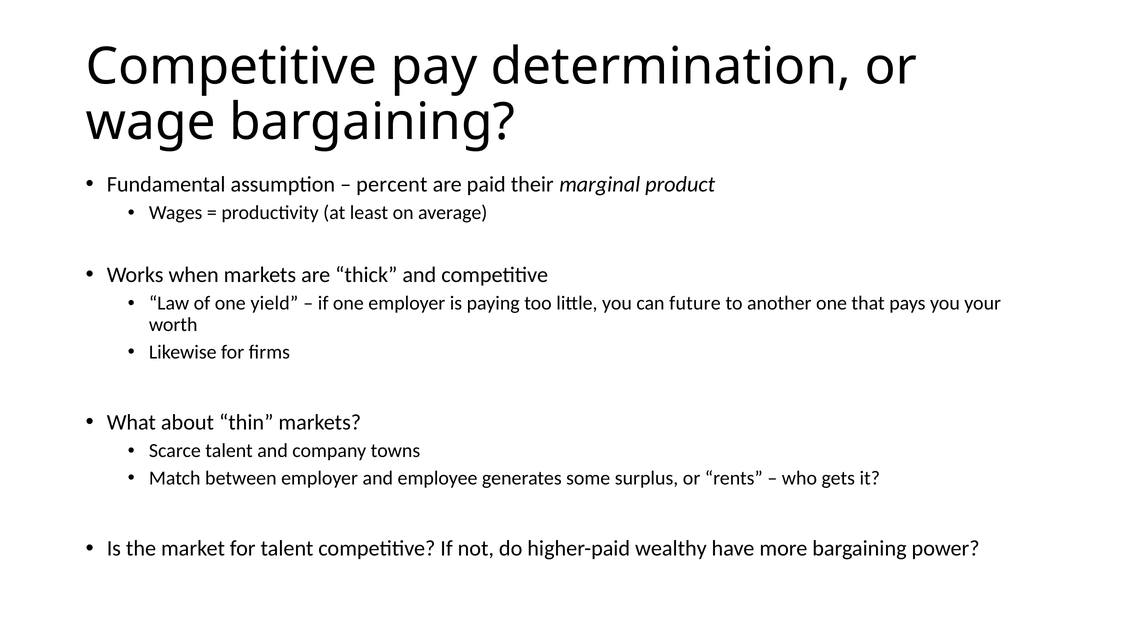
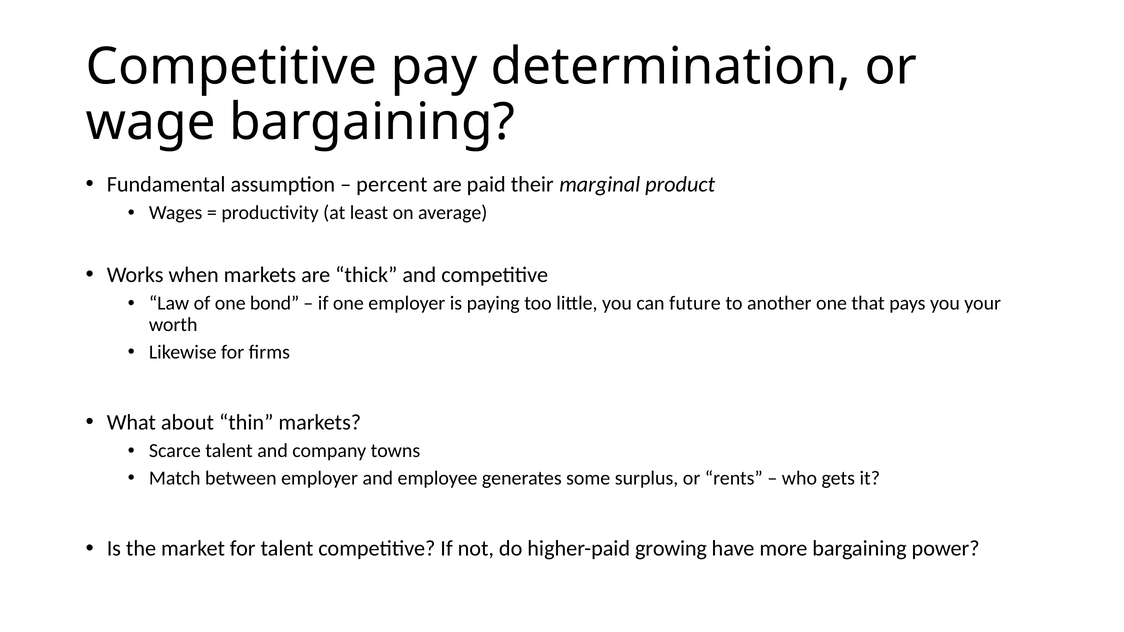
yield: yield -> bond (275, 303)
wealthy: wealthy -> growing (671, 549)
